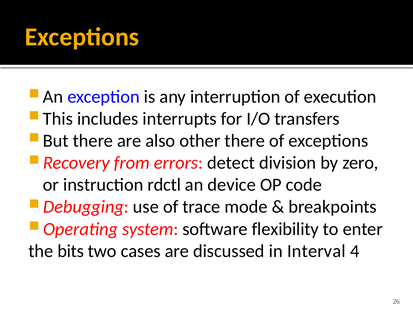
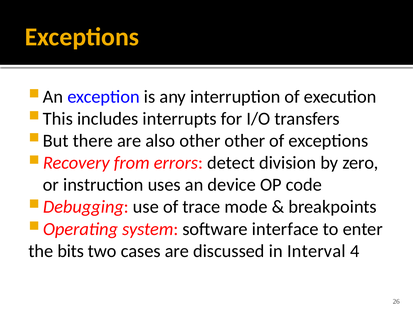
other there: there -> other (245, 141)
rdctl: rdctl -> uses (164, 185)
flexibility: flexibility -> interface (285, 229)
